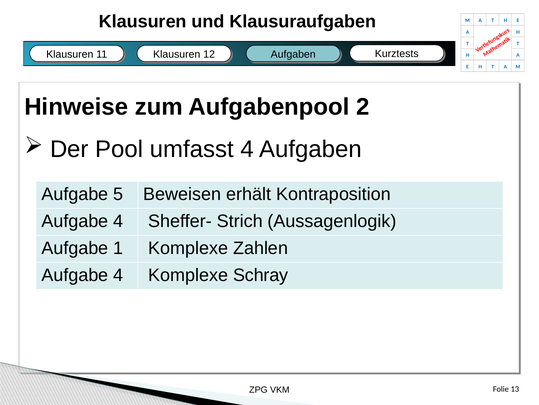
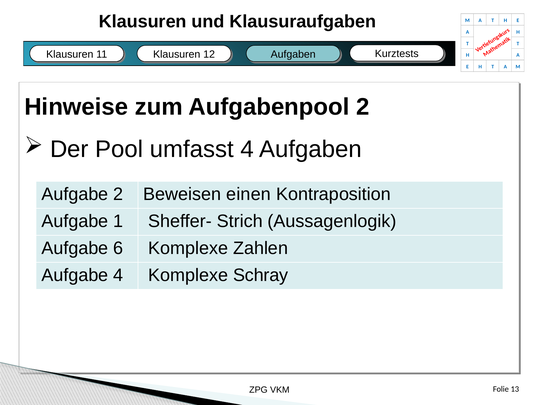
Aufgabe 5: 5 -> 2 (118, 194)
erhält: erhält -> einen (249, 194)
4: 4 -> 1 (118, 221)
1: 1 -> 6 (118, 248)
